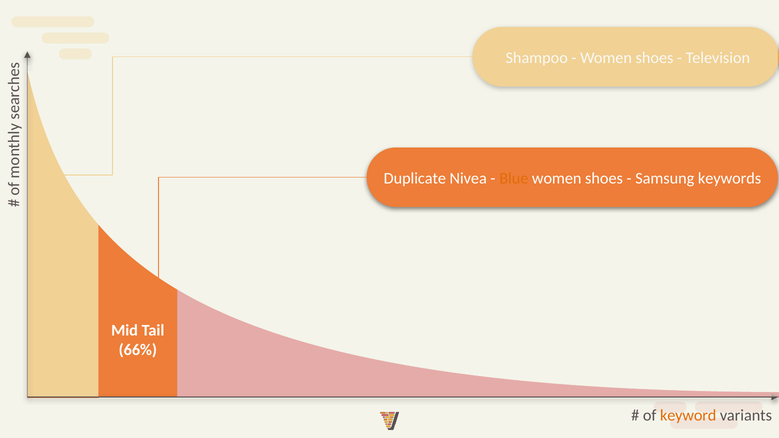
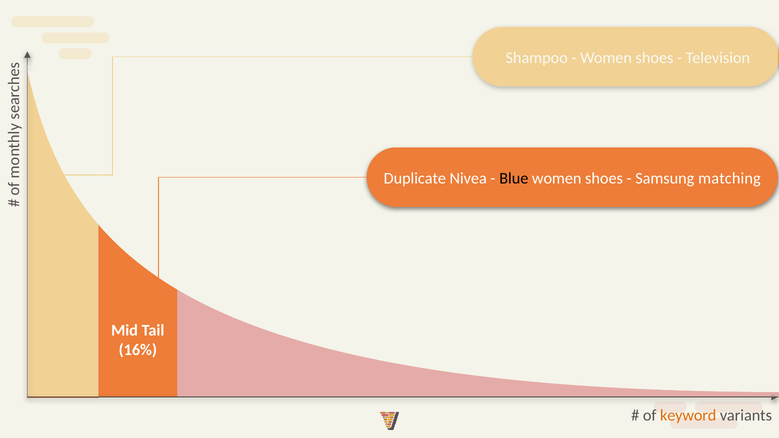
Blue colour: orange -> black (514, 178)
keywords: keywords -> matching (729, 178)
66%: 66% -> 16% (138, 350)
